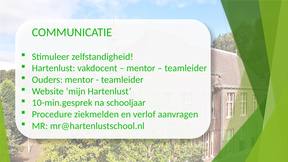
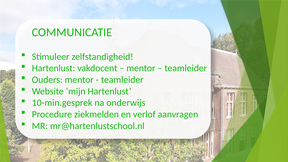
schooljaar: schooljaar -> onderwijs (126, 103)
